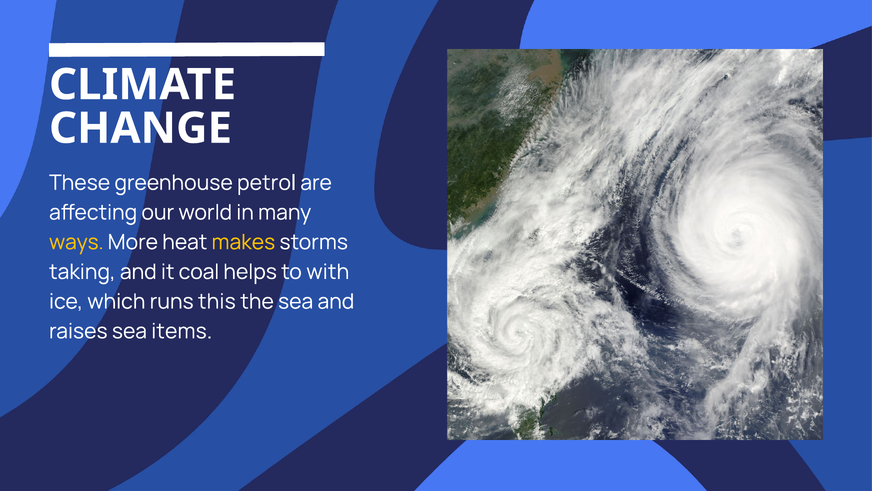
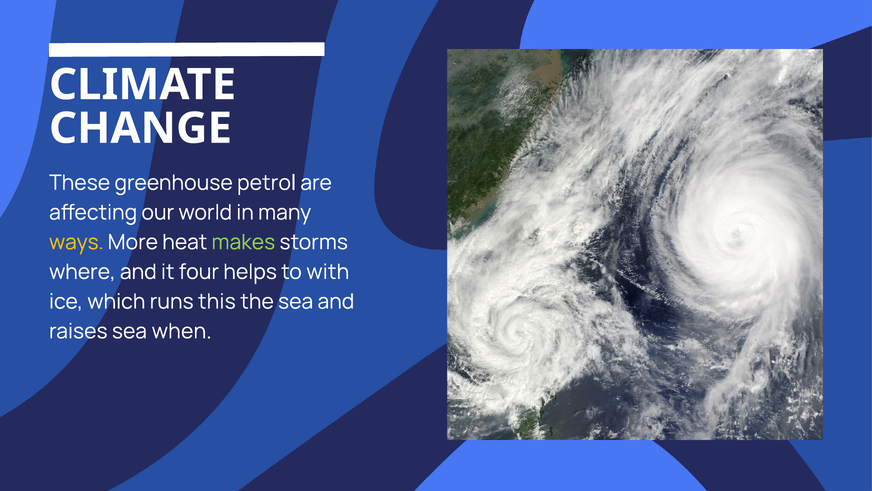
makes colour: yellow -> light green (243, 242)
taking: taking -> where (82, 272)
coal: coal -> four (199, 272)
items: items -> when (182, 331)
